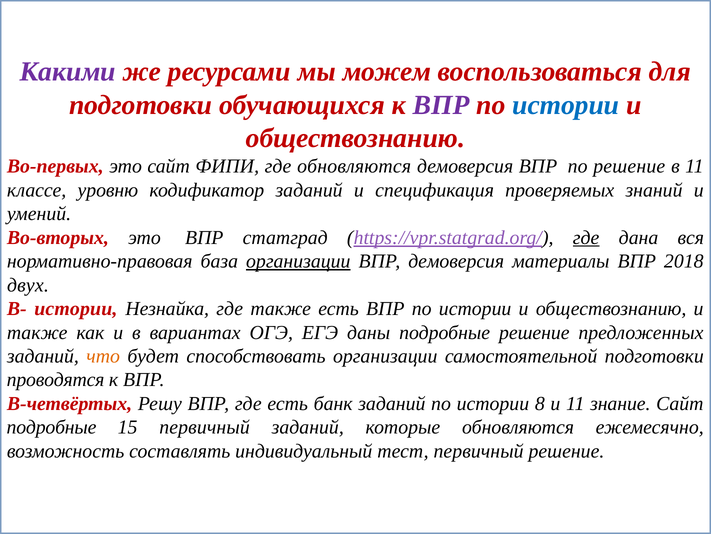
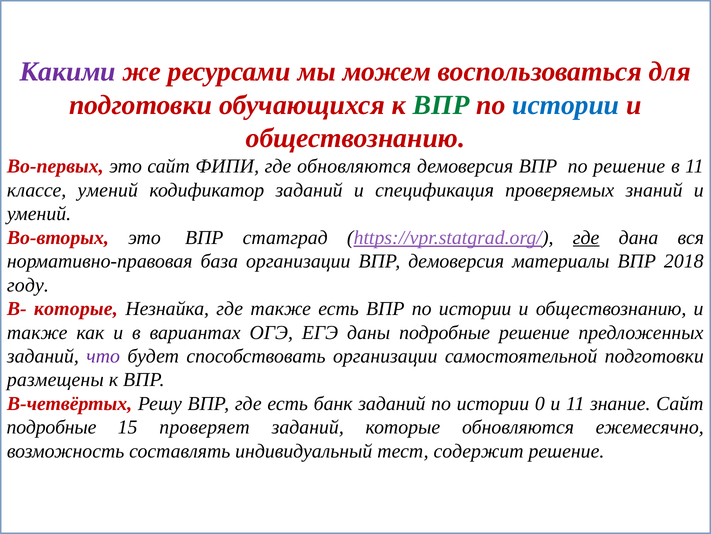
ВПР colour: purple -> green (441, 105)
классе уровню: уровню -> умений (108, 190)
организации underline: present -> none (298, 261)
двух: двух -> году (28, 285)
В- истории: истории -> которые (76, 308)
что colour: orange -> purple (103, 356)
проводятся: проводятся -> размещены (55, 379)
8: 8 -> 0 (540, 403)
15 первичный: первичный -> проверяет (205, 427)
тест первичный: первичный -> содержит (479, 451)
